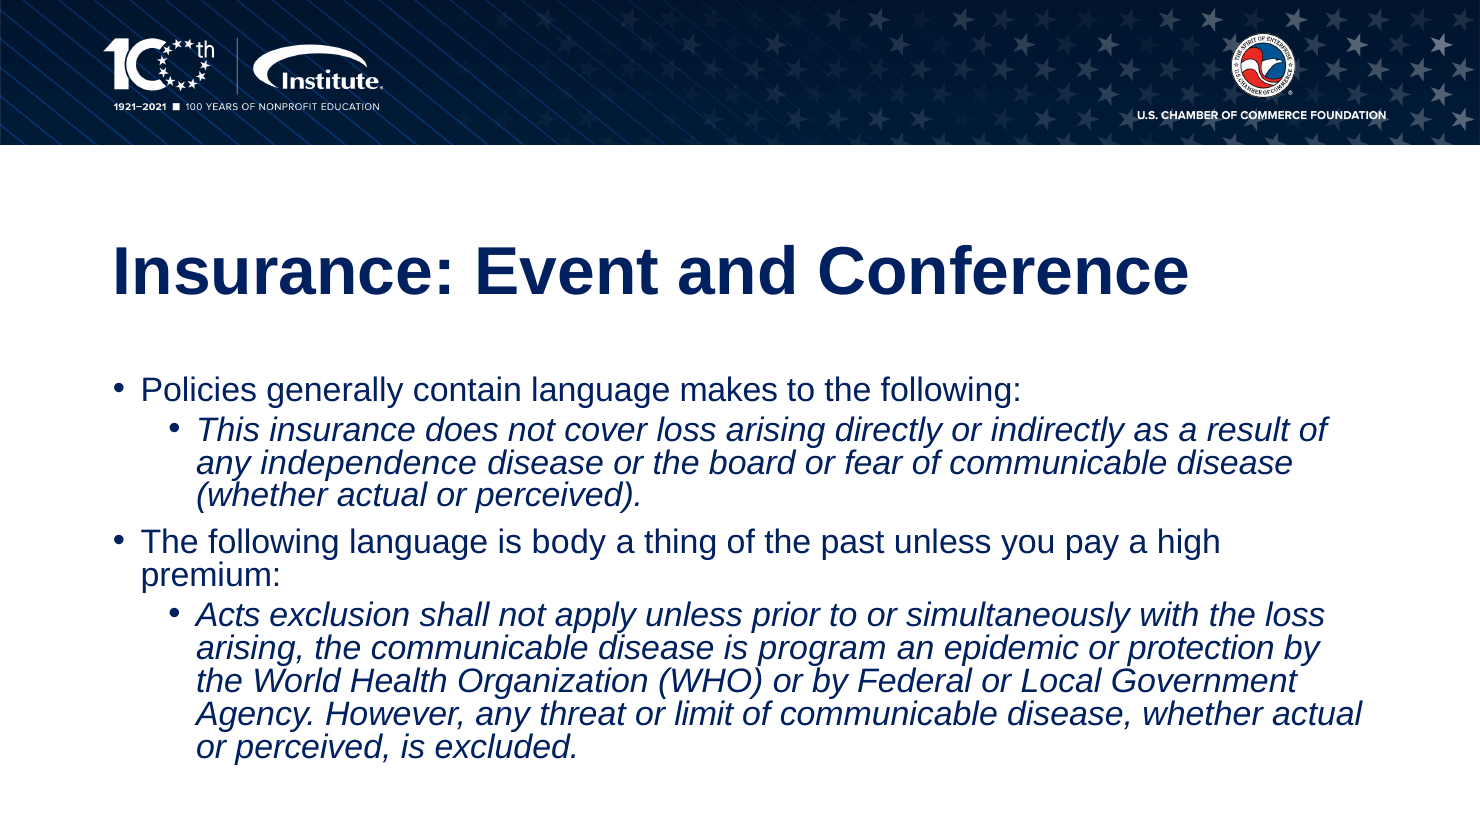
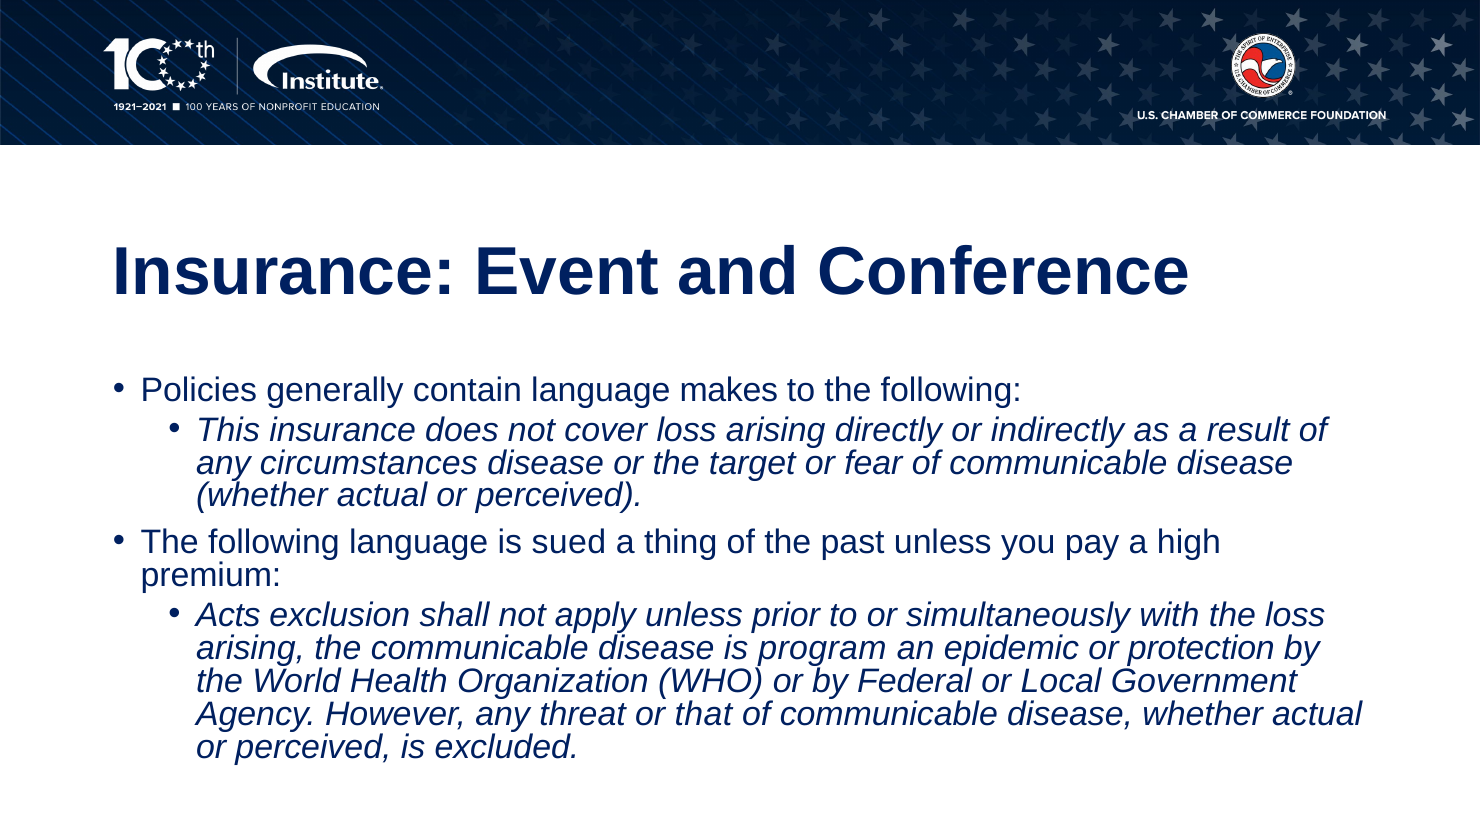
independence: independence -> circumstances (369, 463)
board: board -> target (752, 463)
body: body -> sued (569, 543)
limit: limit -> that (703, 715)
